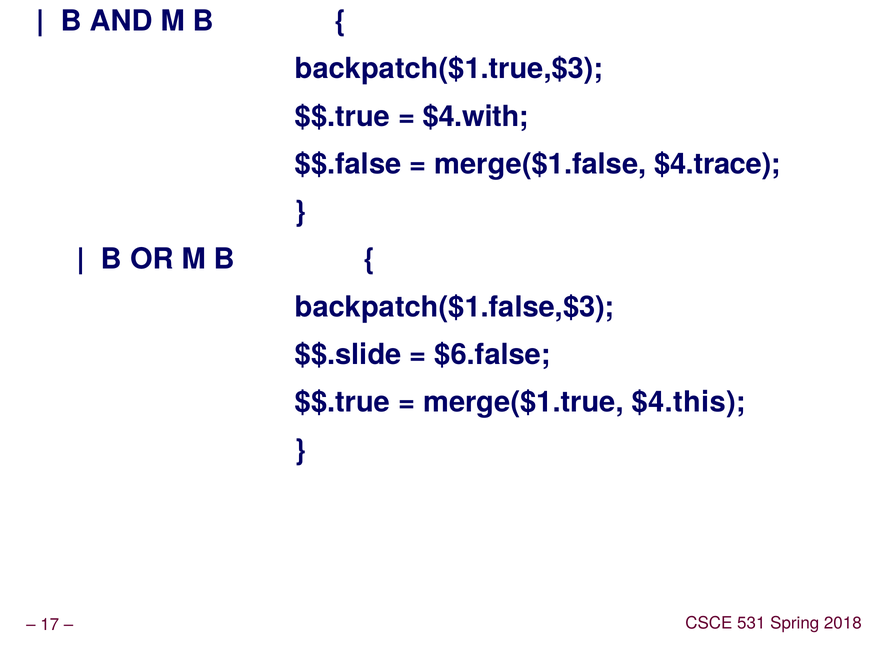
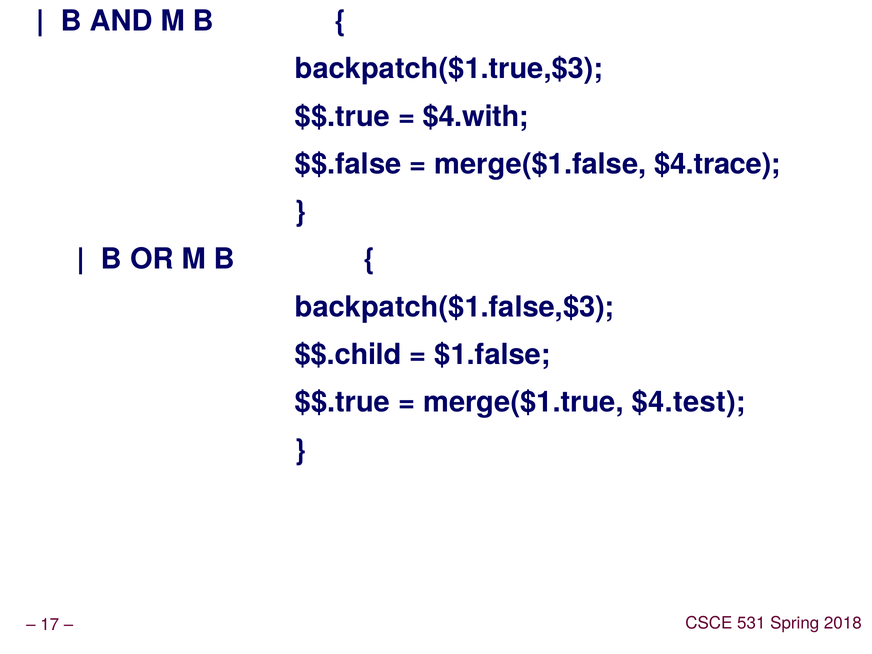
$$.slide: $$.slide -> $$.child (348, 355)
$6.false: $6.false -> $1.false (493, 355)
$4.this: $4.this -> $4.test (689, 402)
